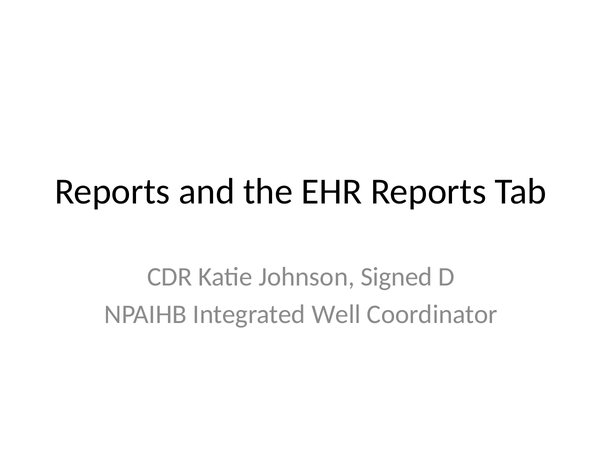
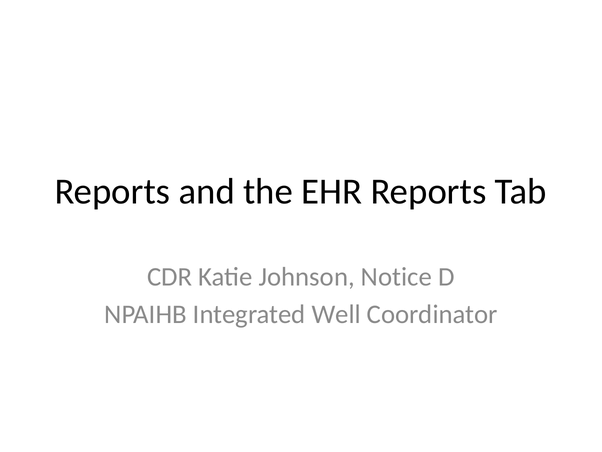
Signed: Signed -> Notice (396, 277)
